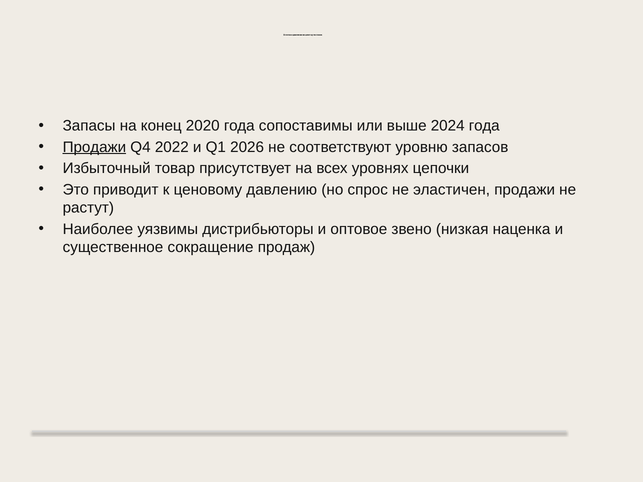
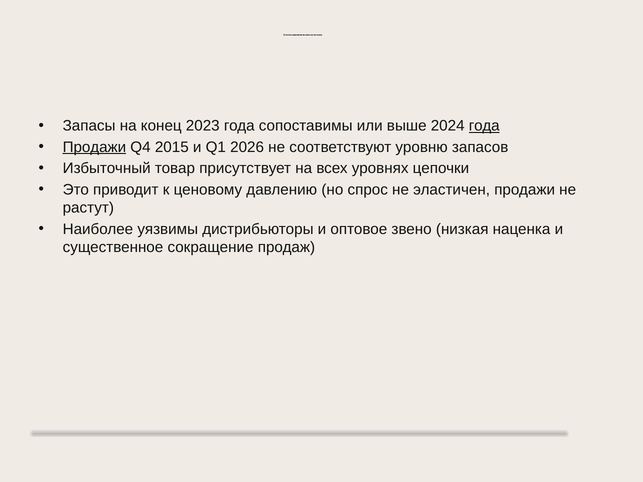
2020: 2020 -> 2023 (203, 126)
года underline: none -> present (484, 126)
2022: 2022 -> 2015 (172, 147)
